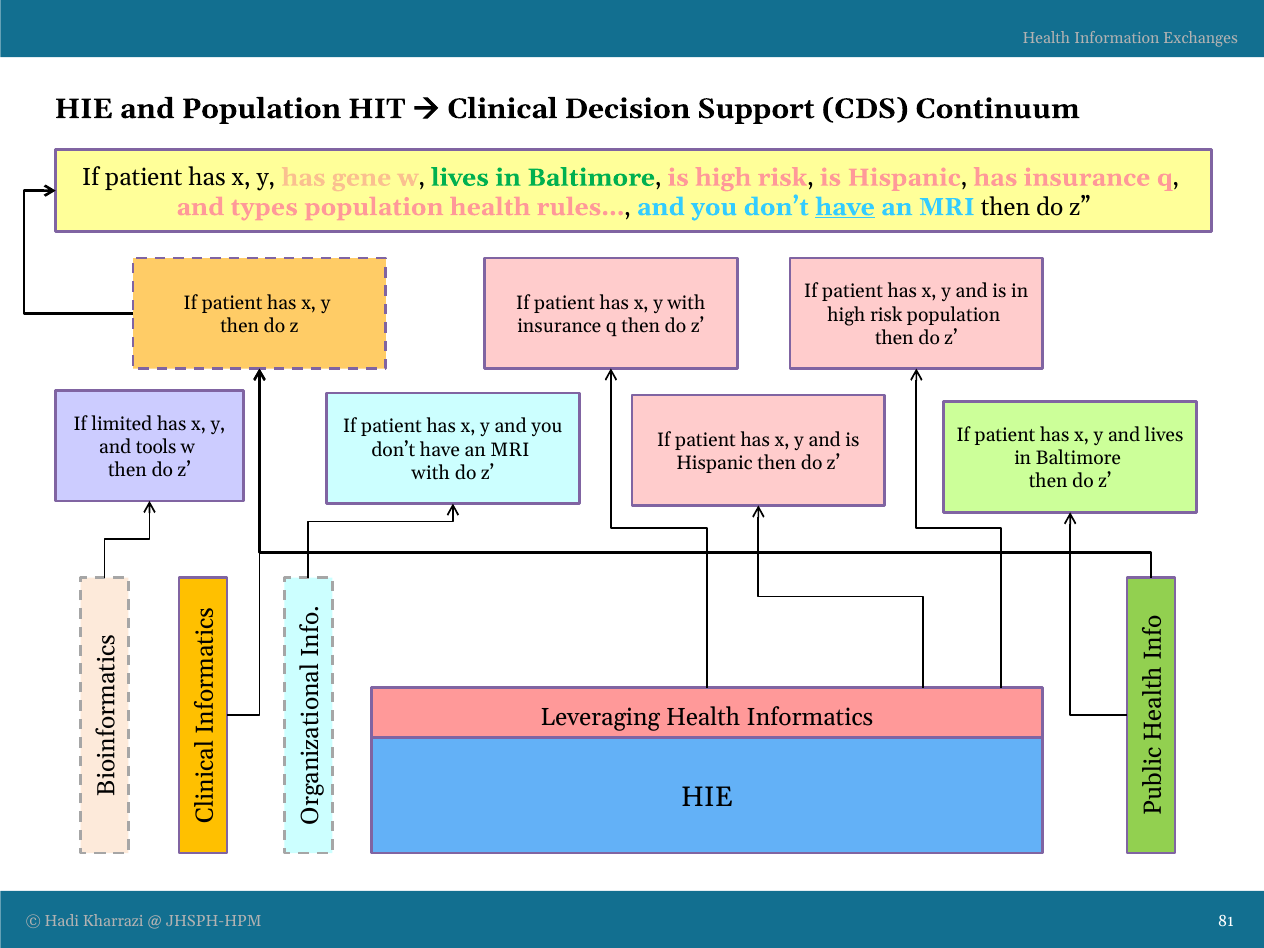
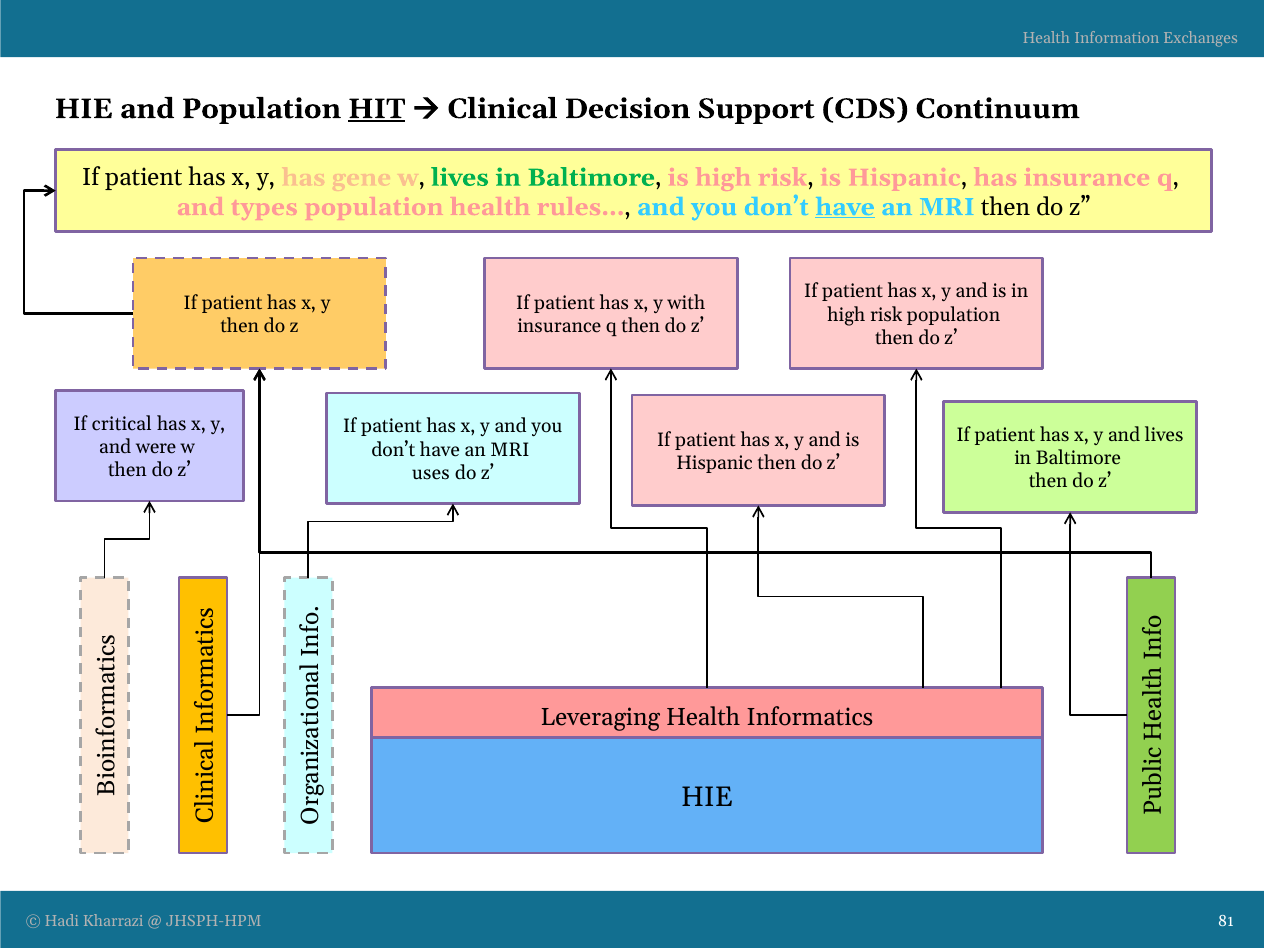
HIT underline: none -> present (377, 109)
limited: limited -> critical (122, 424)
tools: tools -> were (156, 447)
with: with -> uses (431, 473)
